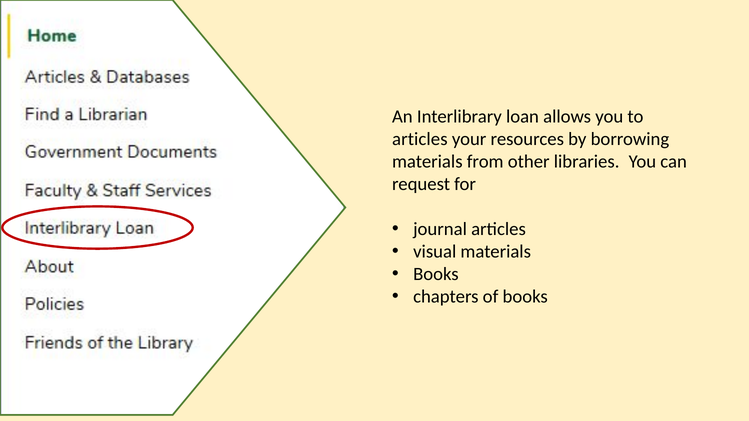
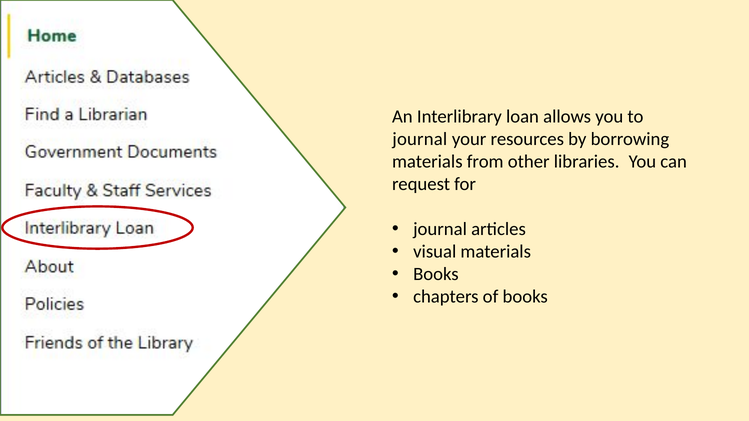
articles: articles -> journal (420, 139)
